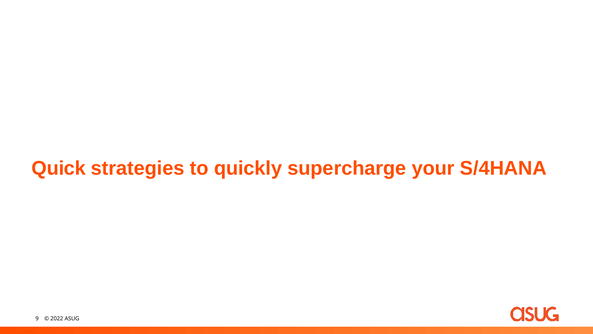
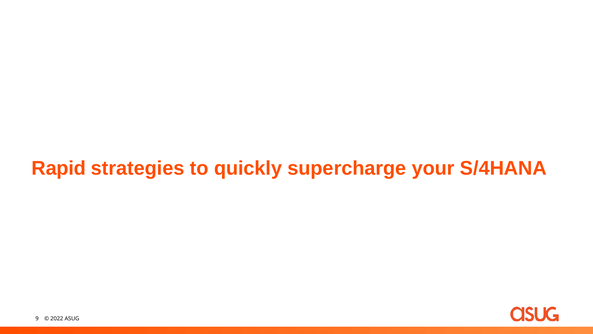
Quick: Quick -> Rapid (59, 168)
